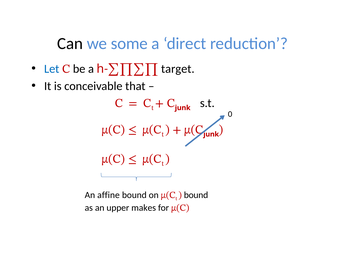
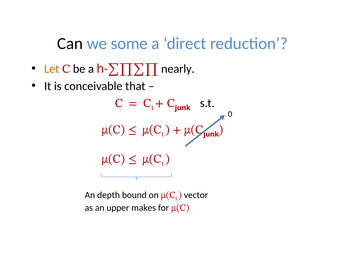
Let colour: blue -> orange (52, 69)
target: target -> nearly (178, 69)
affine: affine -> depth (109, 195)
bound: bound -> vector (196, 195)
